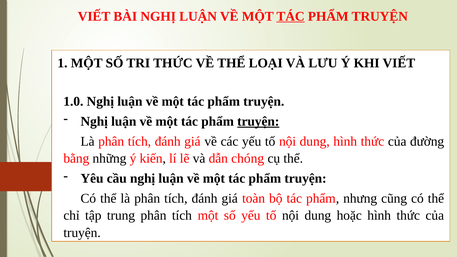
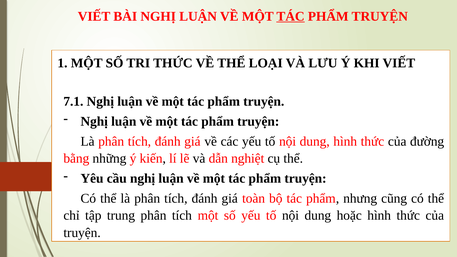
1.0: 1.0 -> 7.1 (73, 101)
truyện underline: present -> none (258, 121)
chóng: chóng -> nghiệt (248, 159)
